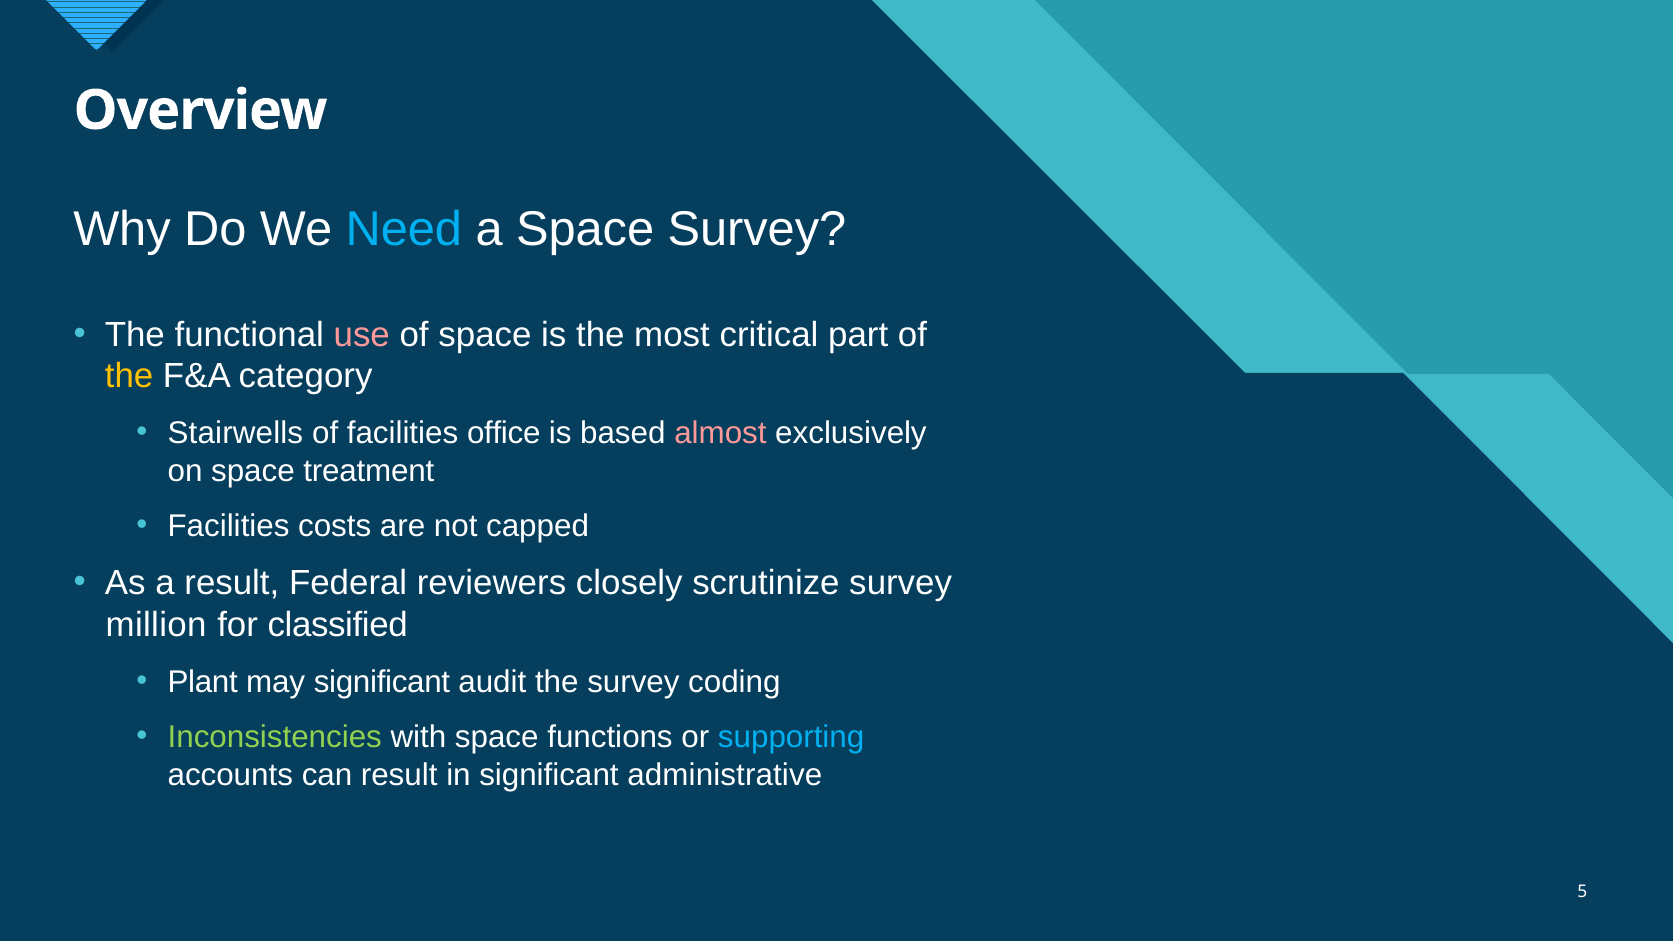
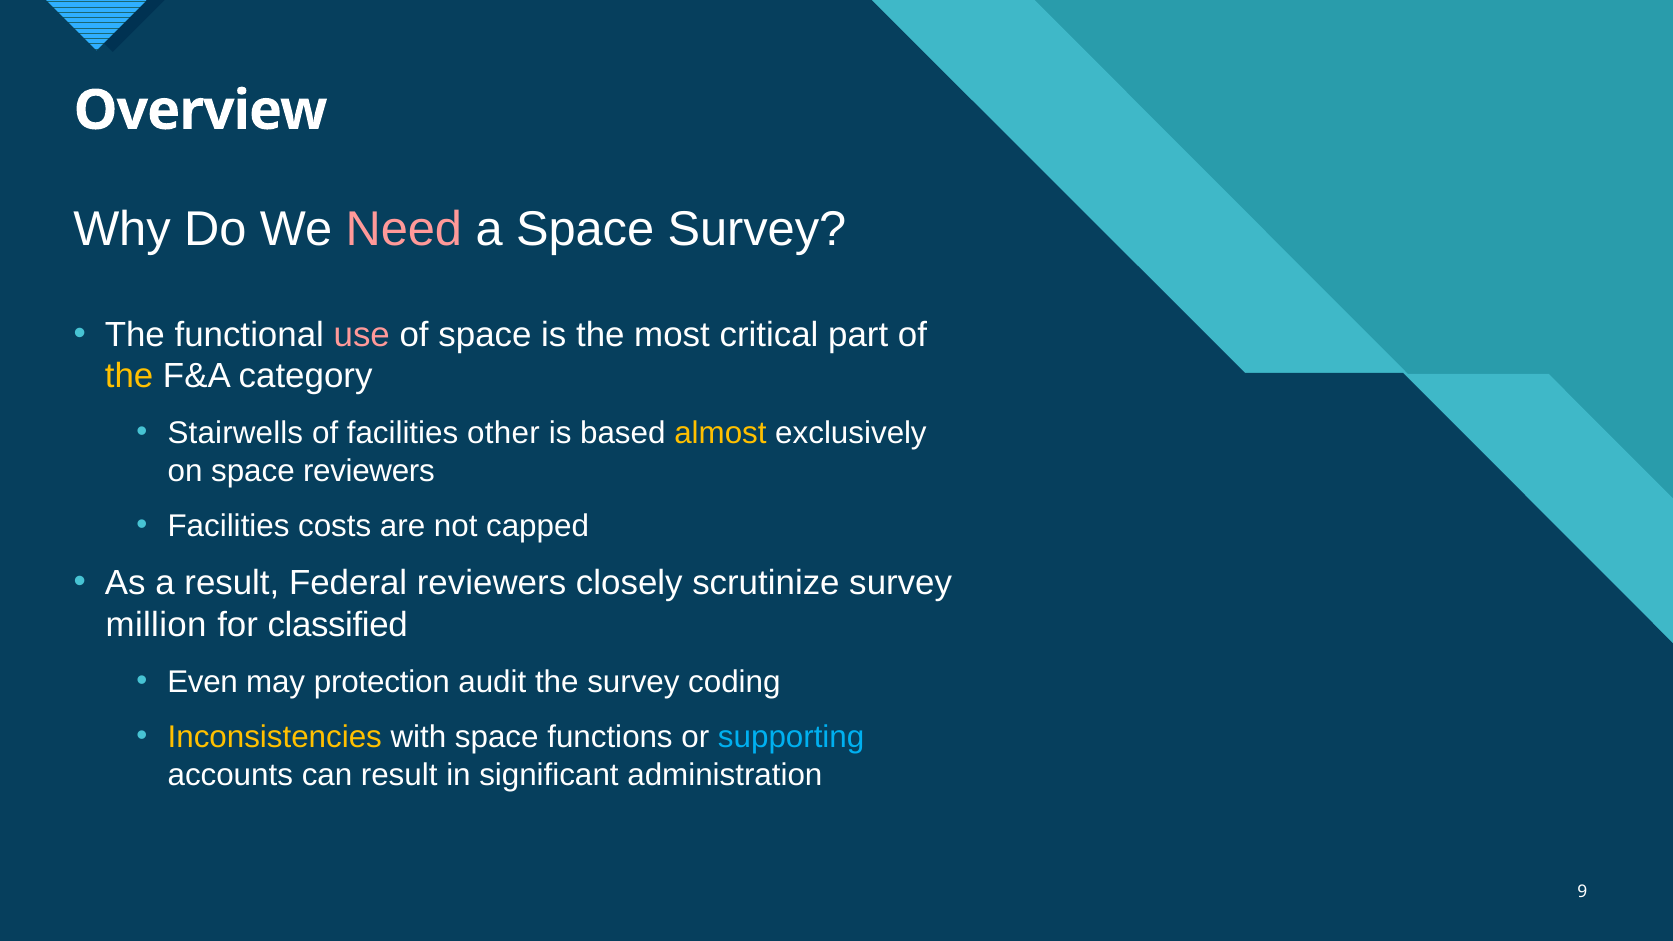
Need colour: light blue -> pink (404, 229)
office: office -> other (503, 433)
almost colour: pink -> yellow (720, 433)
space treatment: treatment -> reviewers (369, 471)
Plant: Plant -> Even (203, 682)
may significant: significant -> protection (382, 682)
Inconsistencies colour: light green -> yellow (275, 737)
administrative: administrative -> administration (725, 775)
5: 5 -> 9 (1582, 891)
